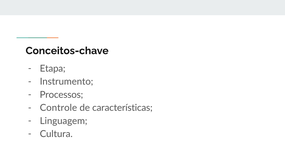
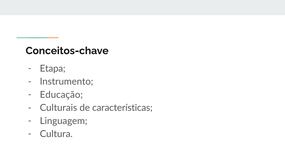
Processos: Processos -> Educação (61, 95)
Controle: Controle -> Culturais (58, 108)
